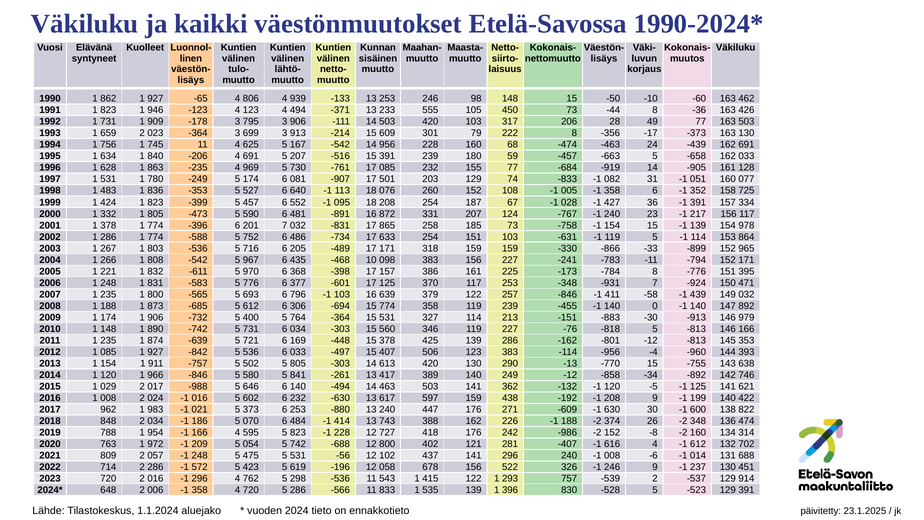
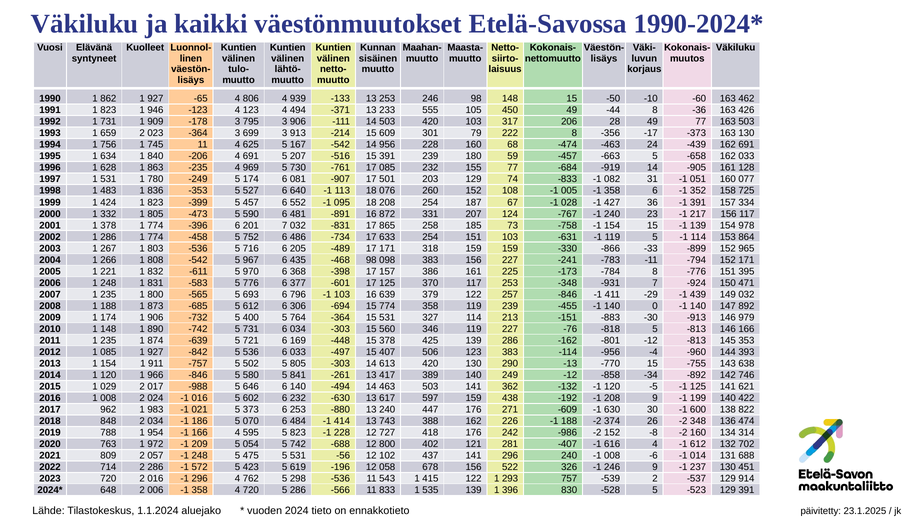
450 73: 73 -> 49 (572, 110)
-588: -588 -> -458 (198, 237)
-468 10: 10 -> 98 (371, 260)
-58: -58 -> -29 (651, 294)
